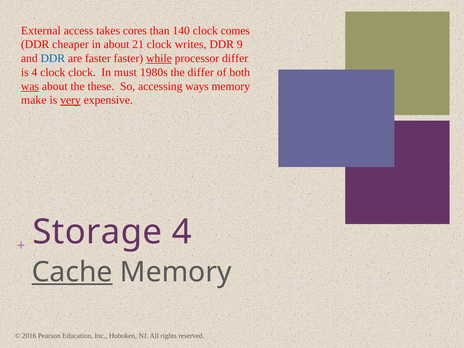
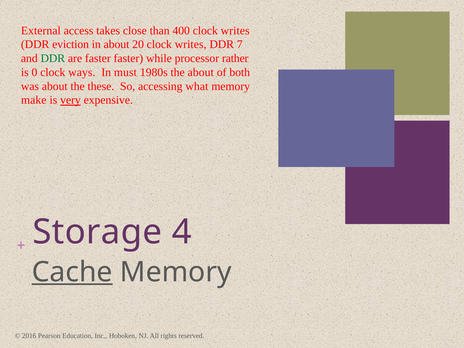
cores: cores -> close (135, 31)
140: 140 -> 400 (181, 31)
comes: comes -> writes (235, 31)
cheaper: cheaper -> eviction (71, 44)
21: 21 -> 20 (138, 44)
9: 9 -> 7 (240, 44)
DDR colour: blue -> green (53, 58)
while underline: present -> none (159, 58)
processor differ: differ -> rather (235, 58)
is 4: 4 -> 0 (34, 72)
clock clock: clock -> ways (82, 72)
the differ: differ -> about (201, 72)
was underline: present -> none (30, 86)
ways: ways -> what (197, 86)
